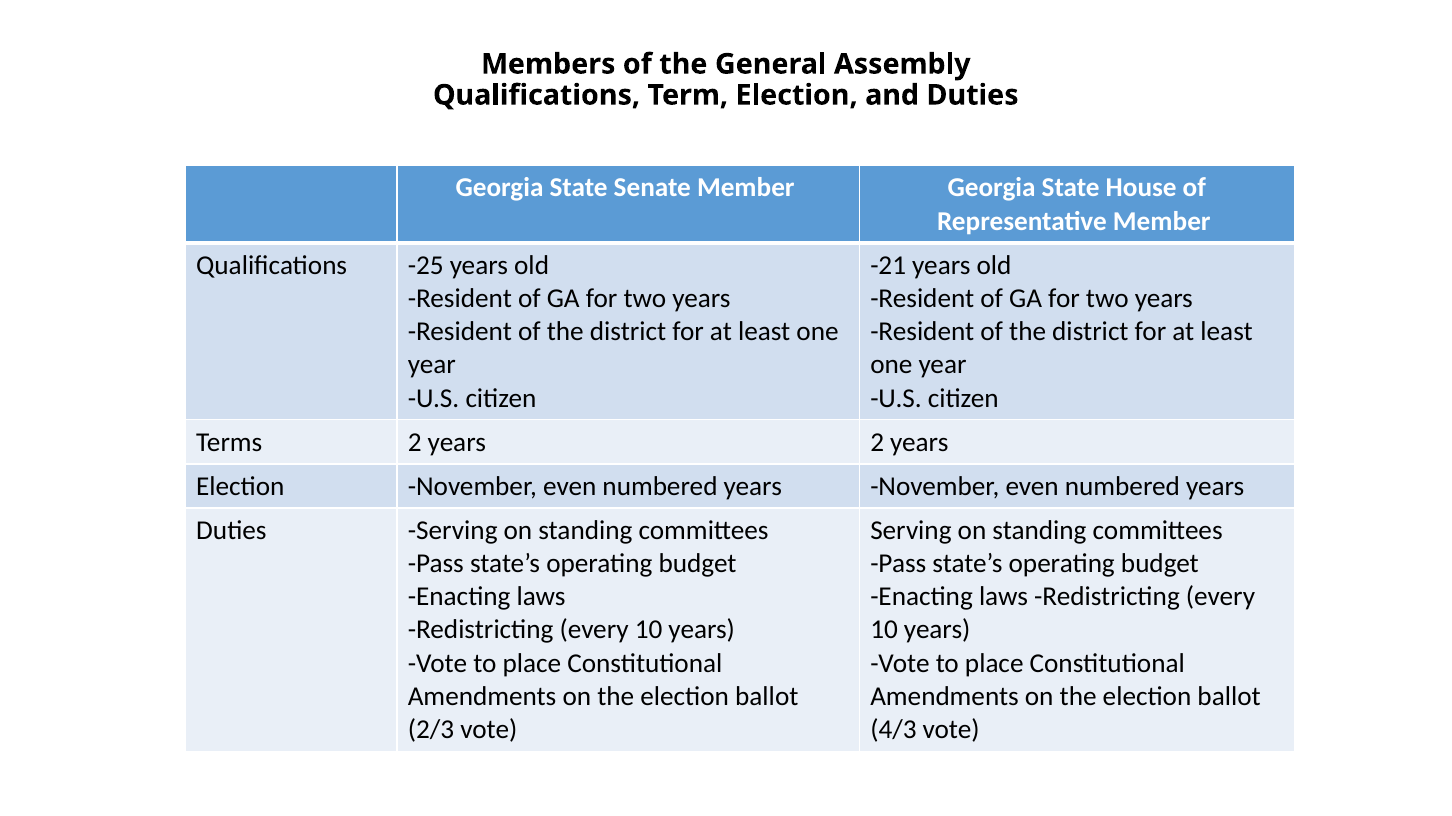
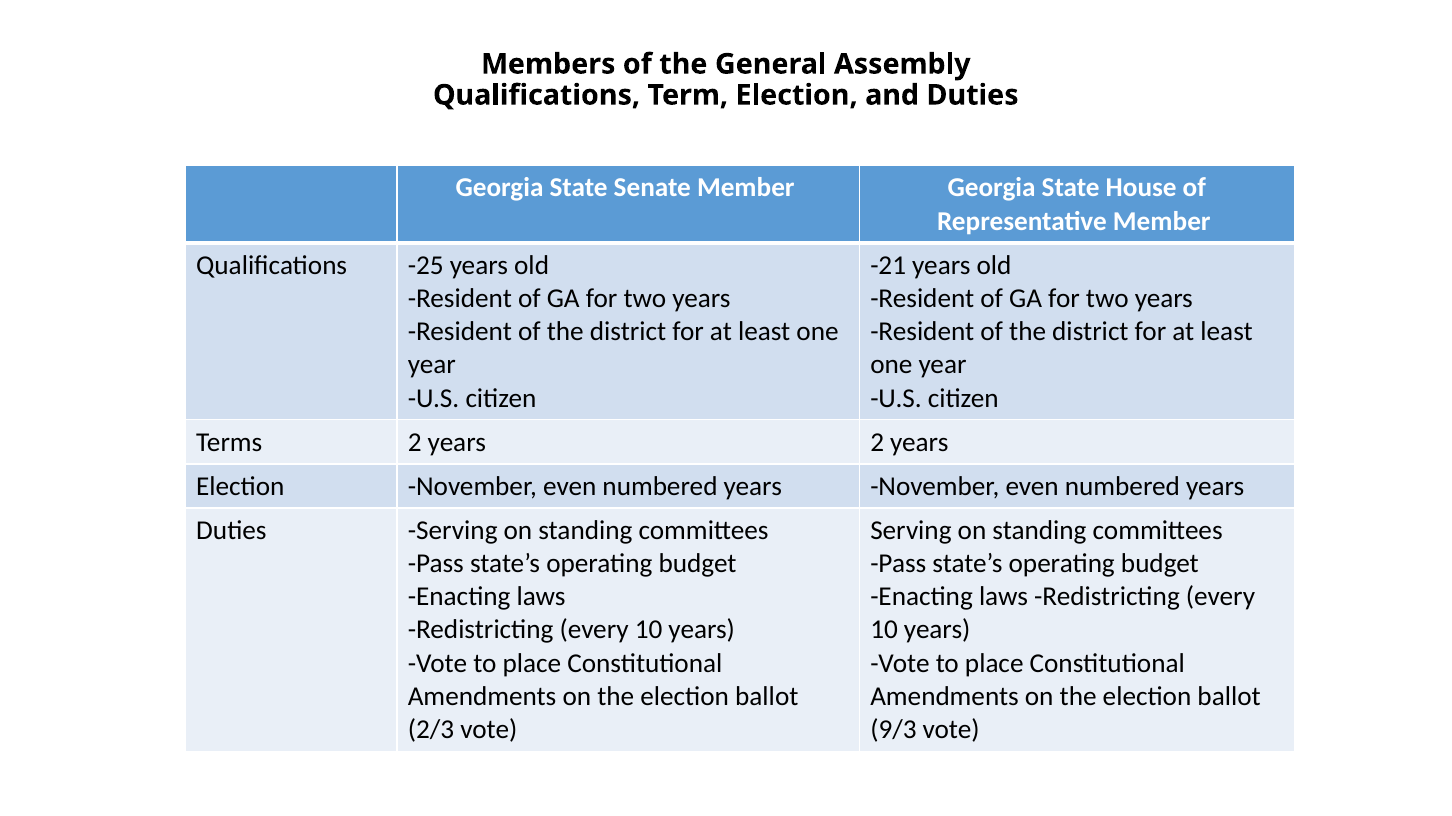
4/3: 4/3 -> 9/3 (893, 730)
